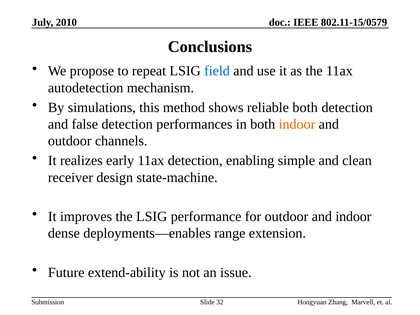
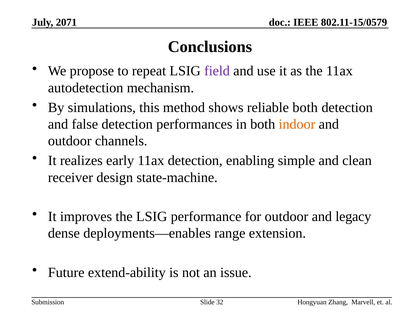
2010: 2010 -> 2071 (66, 22)
field colour: blue -> purple (217, 71)
and indoor: indoor -> legacy (353, 217)
